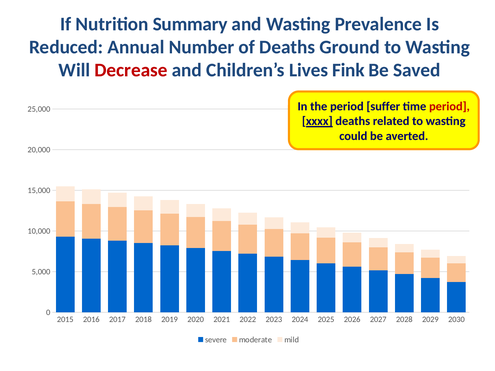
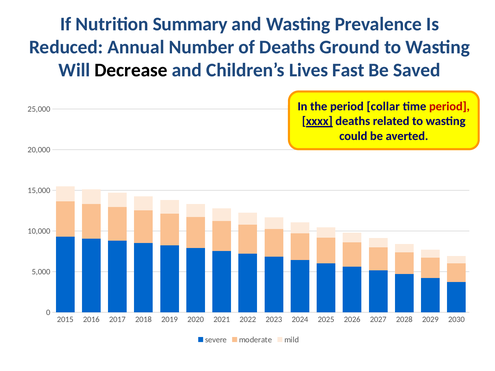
Decrease colour: red -> black (131, 70)
Fink: Fink -> Fast (348, 70)
suffer: suffer -> collar (383, 106)
